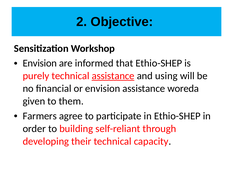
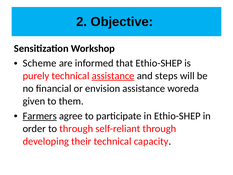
Envision: Envision -> Scheme (40, 63)
using: using -> steps (166, 76)
Farmers underline: none -> present (40, 116)
to building: building -> through (76, 128)
